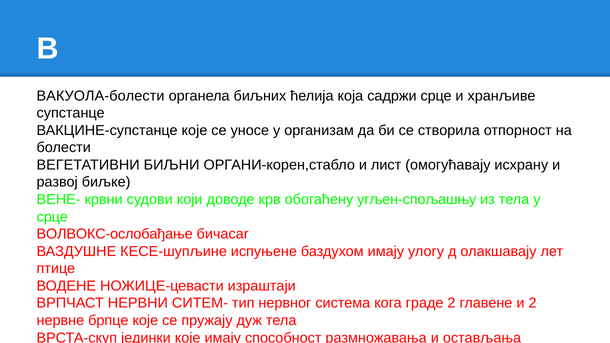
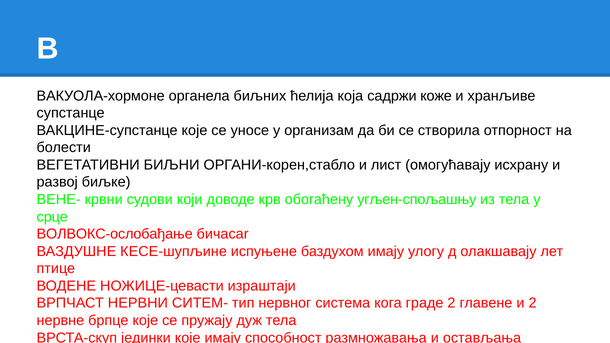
ВАКУОЛА-болести: ВАКУОЛА-болести -> ВАКУОЛА-хормоне (101, 96)
садржи срце: срце -> коже (436, 96)
